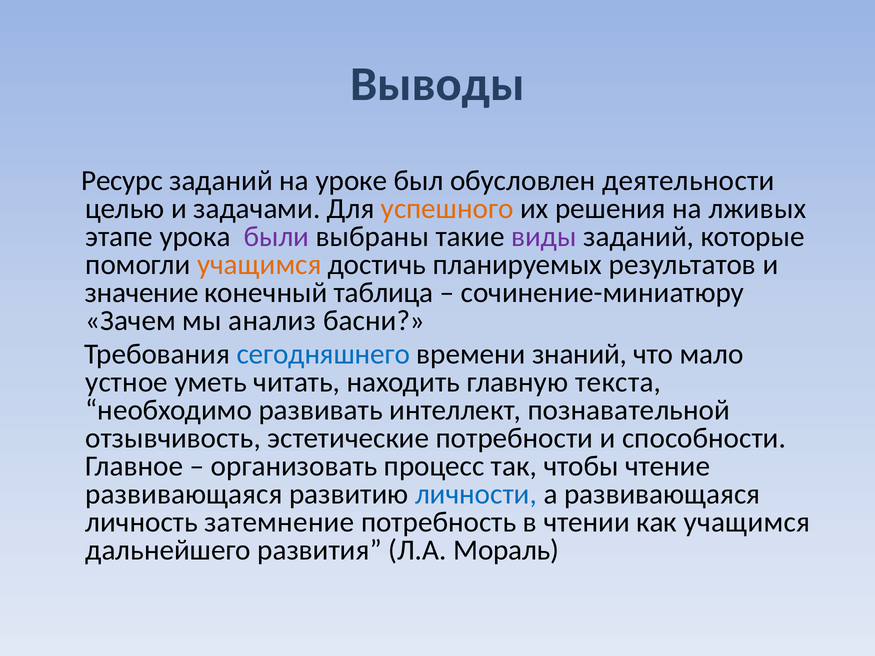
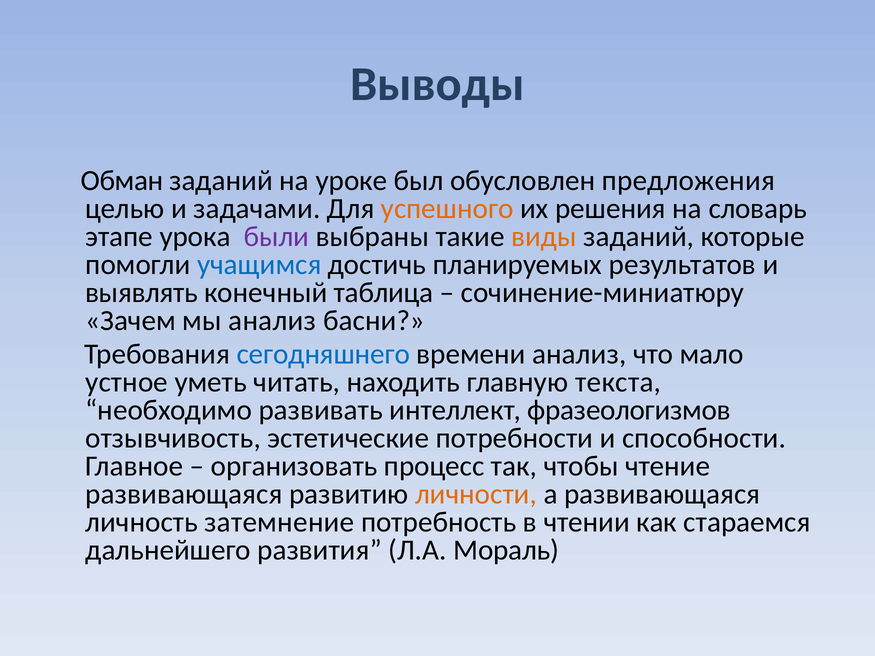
Ресурс: Ресурс -> Обман (122, 181)
деятельности: деятельности -> предложения (688, 181)
лживых: лживых -> словарь (758, 209)
виды colour: purple -> orange (544, 237)
учащимся colour: orange -> blue (259, 265)
значение: значение -> выявлять (142, 293)
времени знаний: знаний -> анализ (579, 354)
познавательной: познавательной -> фразеологизмов (629, 410)
личности colour: blue -> orange (476, 494)
как учащимся: учащимся -> стараемся (747, 522)
